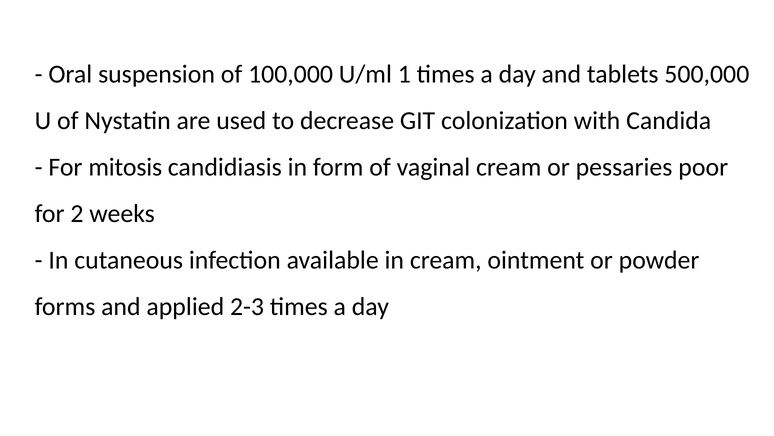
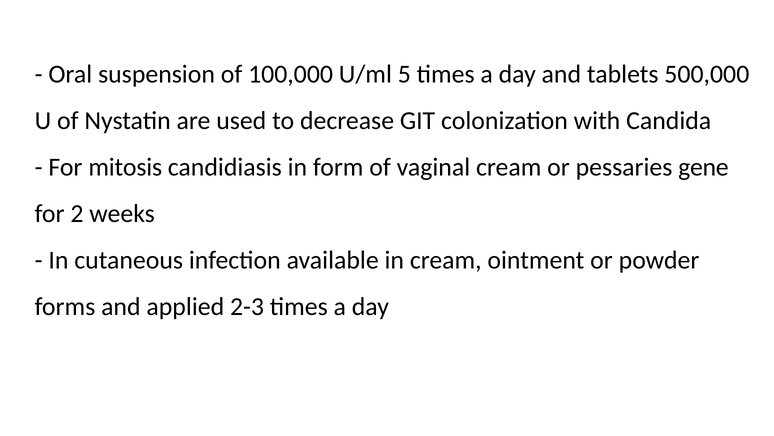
1: 1 -> 5 (404, 74)
poor: poor -> gene (703, 167)
